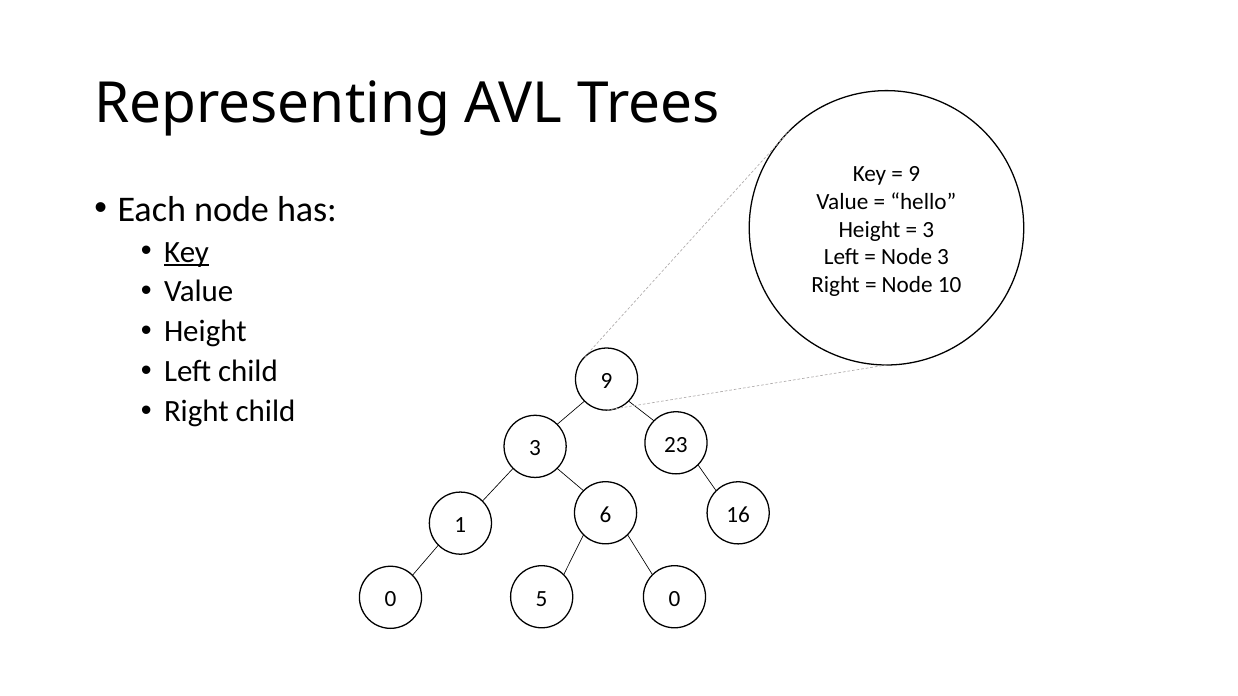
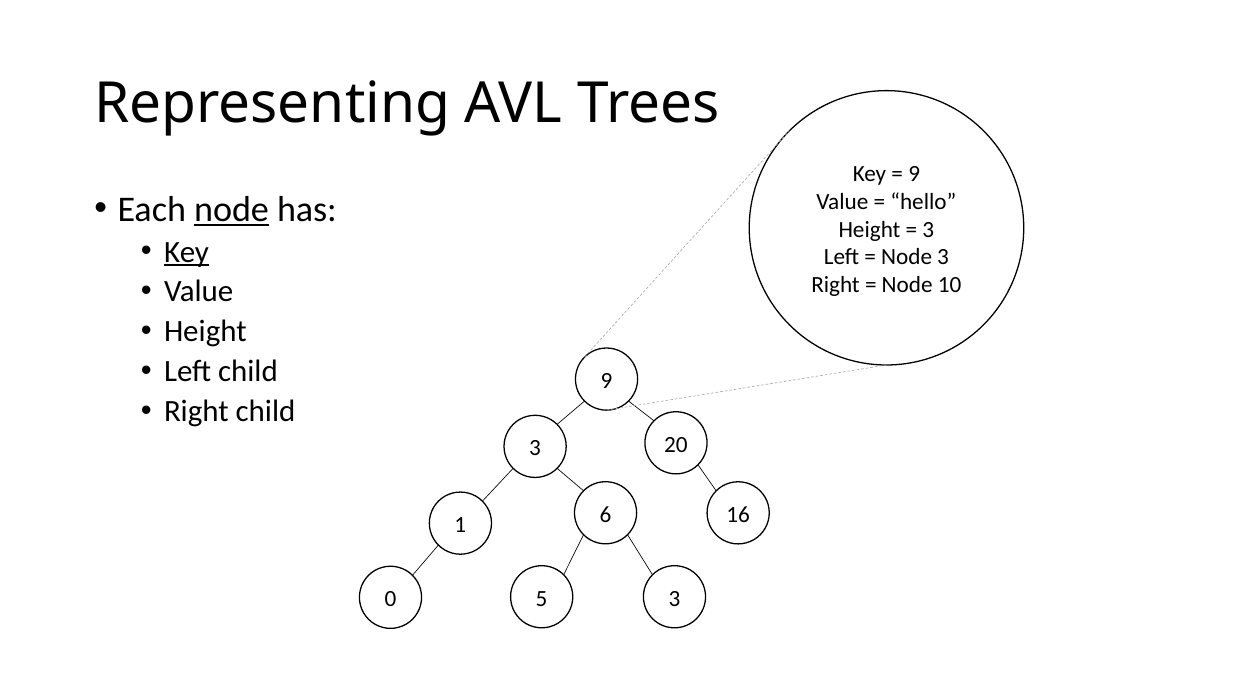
node underline: none -> present (231, 209)
23: 23 -> 20 (676, 445)
5 0: 0 -> 3 (674, 599)
